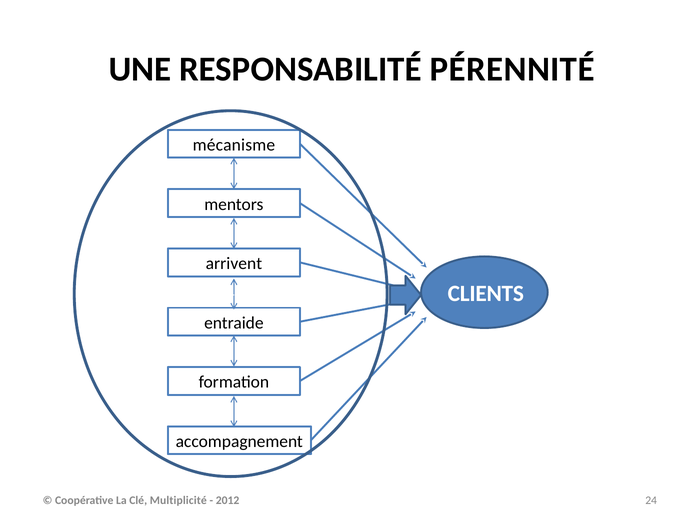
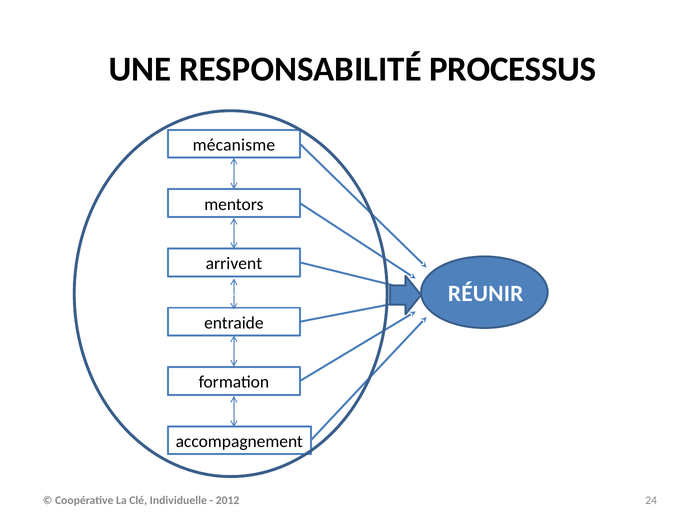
PÉRENNITÉ: PÉRENNITÉ -> PROCESSUS (513, 69)
CLIENTS: CLIENTS -> RÉUNIR (486, 294)
Multiplicité: Multiplicité -> Individuelle (178, 501)
